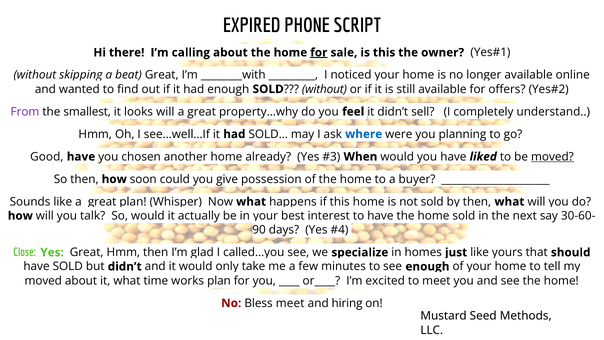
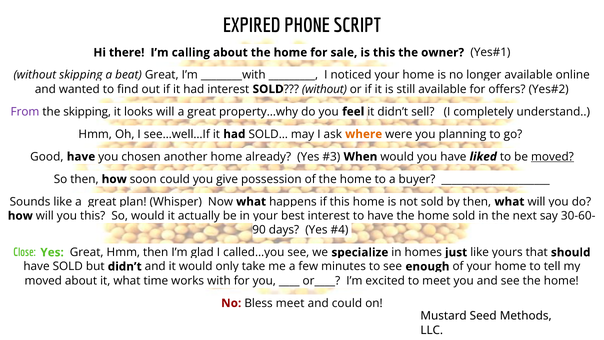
for underline: present -> none (319, 52)
had enough: enough -> interest (228, 89)
the smallest: smallest -> skipping (87, 112)
where colour: blue -> orange (364, 134)
you talk: talk -> this (93, 216)
works plan: plan -> with (219, 280)
and hiring: hiring -> could (347, 303)
